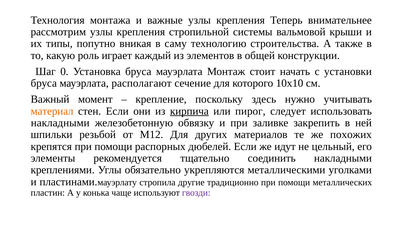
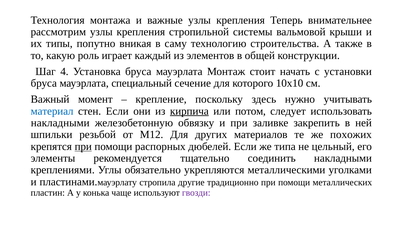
0: 0 -> 4 (64, 71)
располагают: располагают -> специальный (142, 83)
материал colour: orange -> blue (52, 111)
пирог: пирог -> потом (250, 111)
при underline: none -> present (83, 146)
идут: идут -> типа (285, 146)
